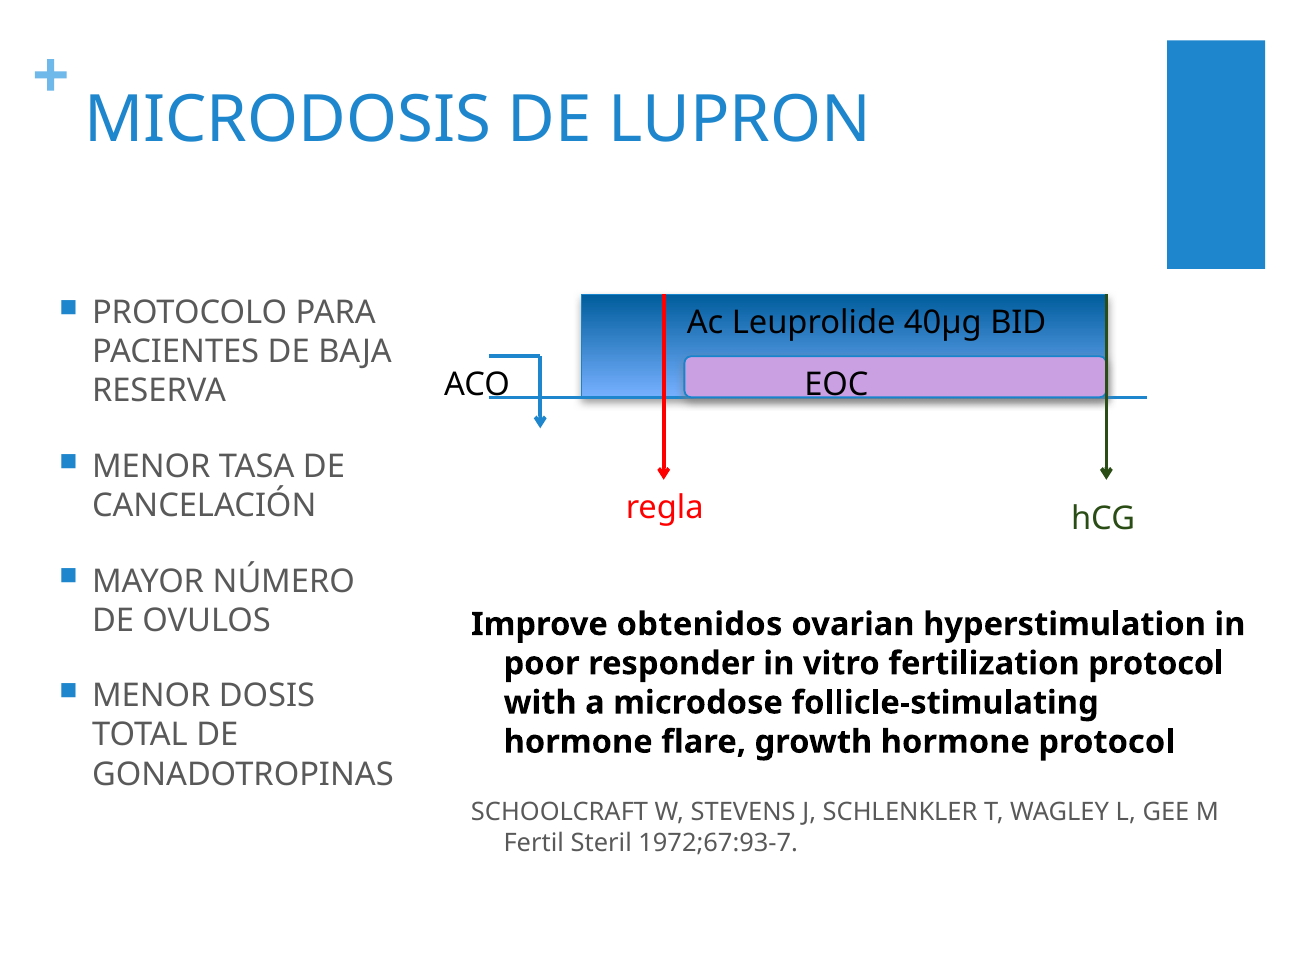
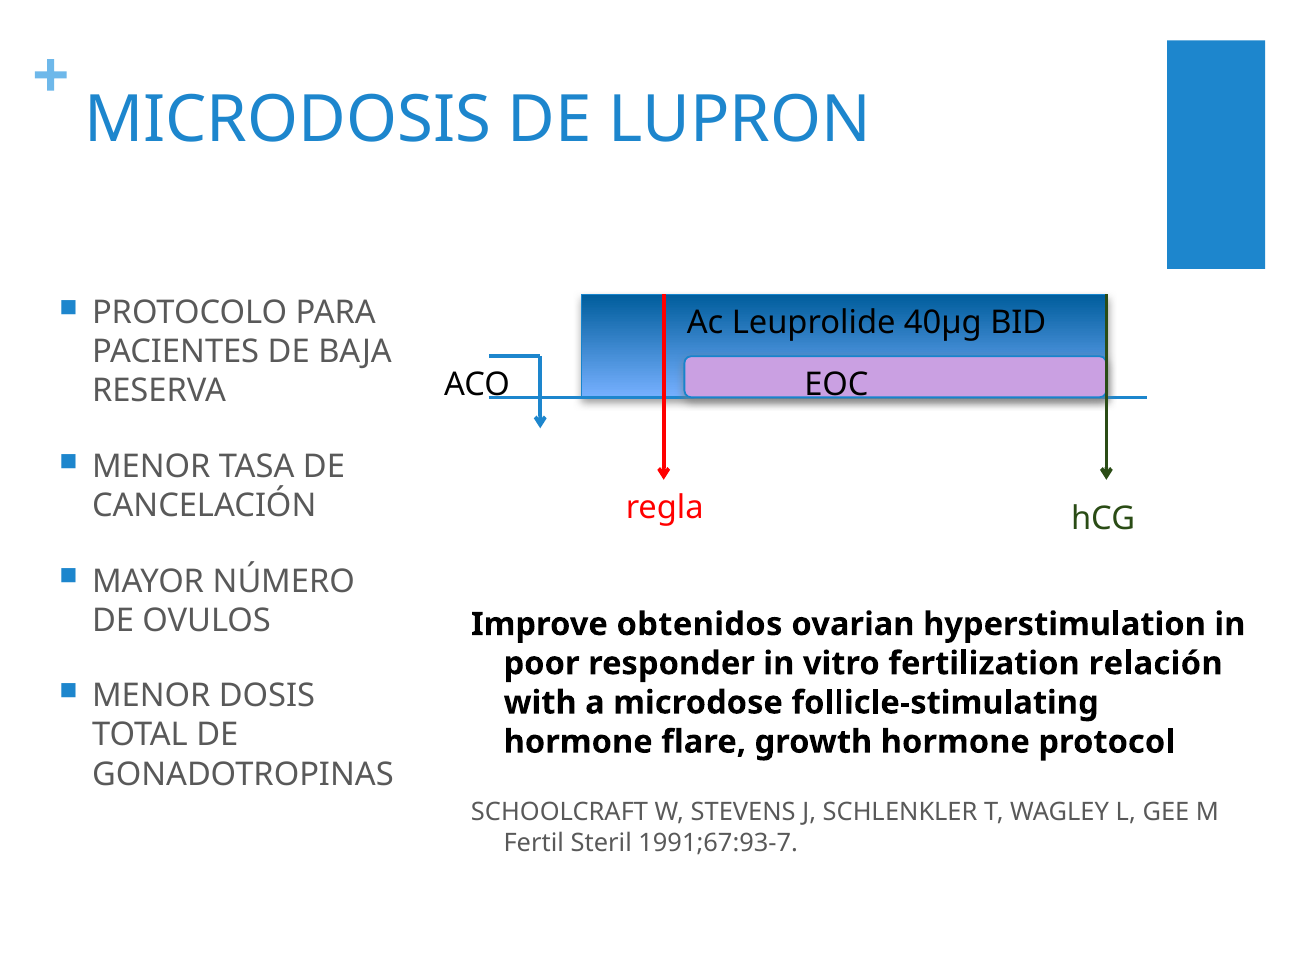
fertilization protocol: protocol -> relación (1156, 664)
1972;67:93-7: 1972;67:93-7 -> 1991;67:93-7 (718, 843)
